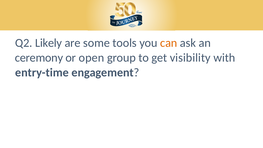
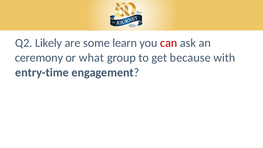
tools: tools -> learn (125, 43)
can colour: orange -> red (169, 43)
open: open -> what (91, 58)
visibility: visibility -> because (190, 58)
